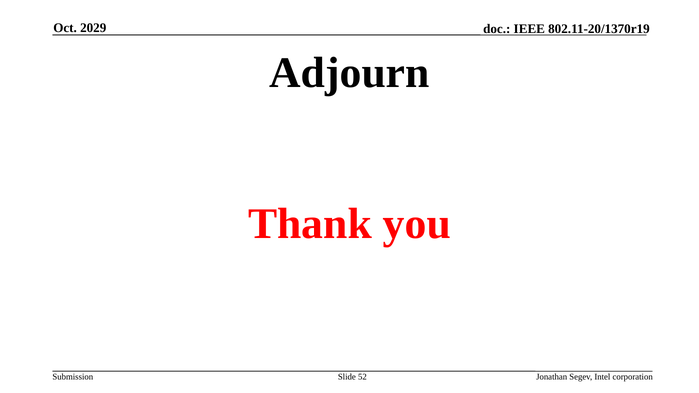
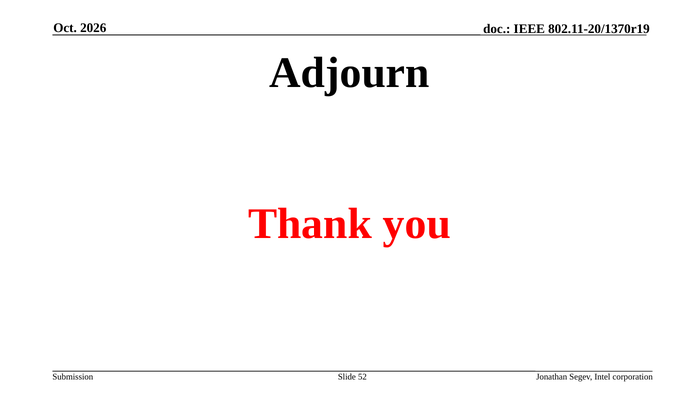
2029: 2029 -> 2026 (93, 28)
